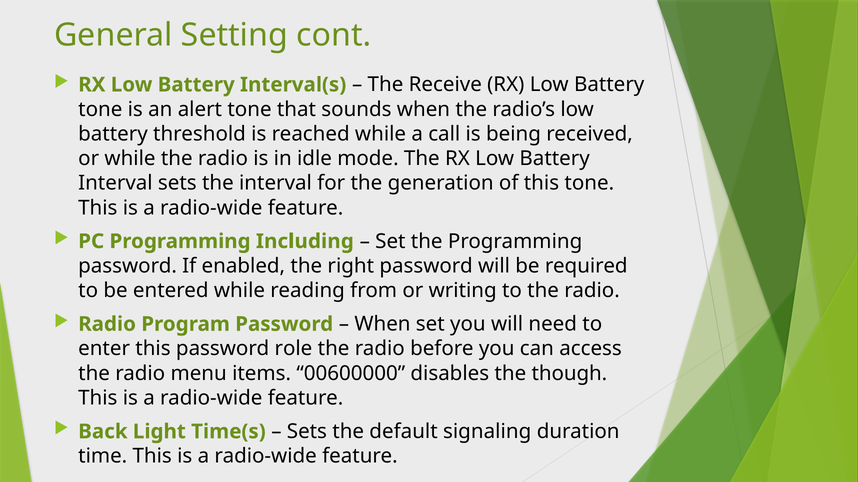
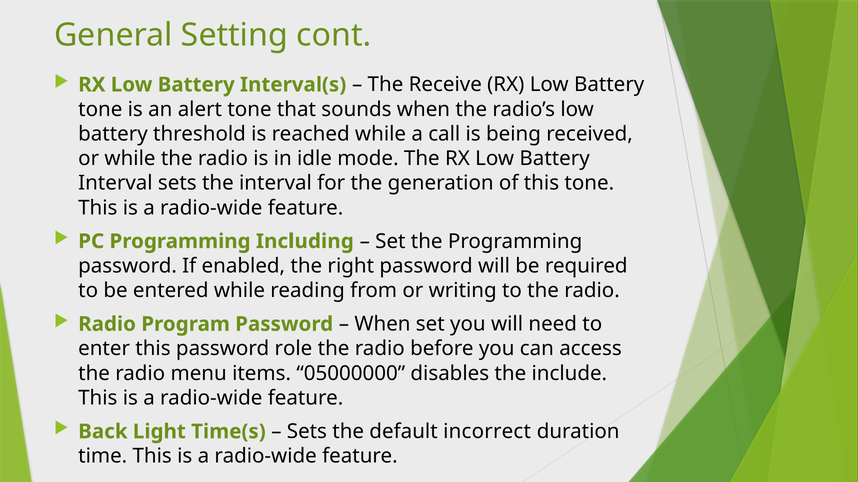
00600000: 00600000 -> 05000000 (351, 374)
though: though -> include (569, 374)
signaling: signaling -> incorrect (487, 432)
